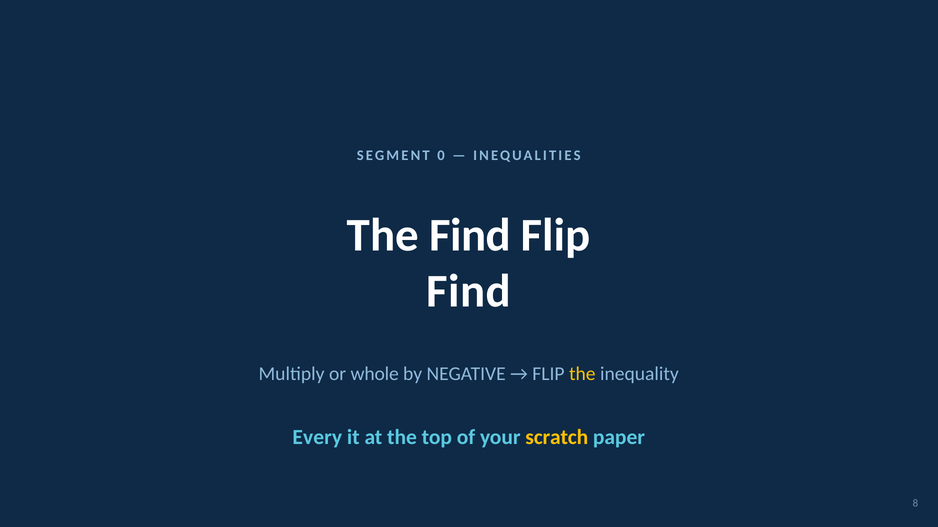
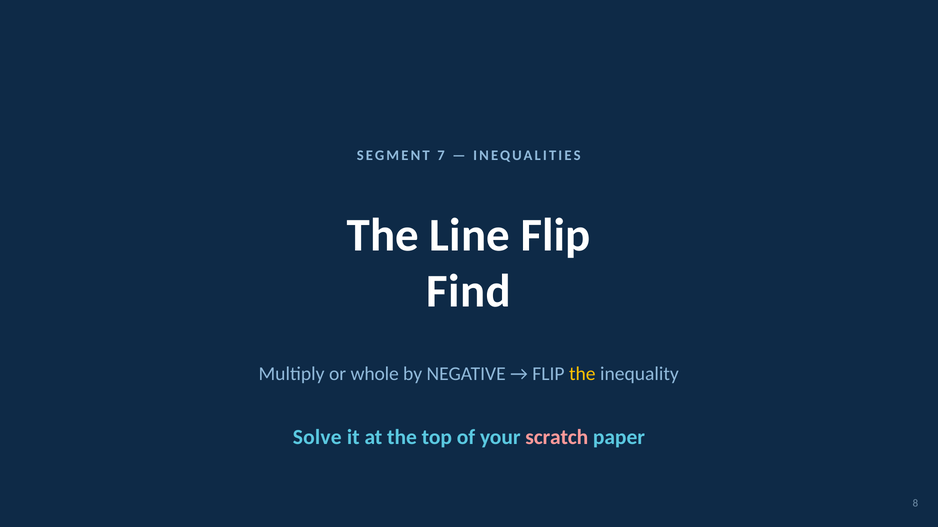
0: 0 -> 7 (441, 156)
The Find: Find -> Line (470, 235)
Every: Every -> Solve (317, 438)
scratch colour: yellow -> pink (557, 438)
